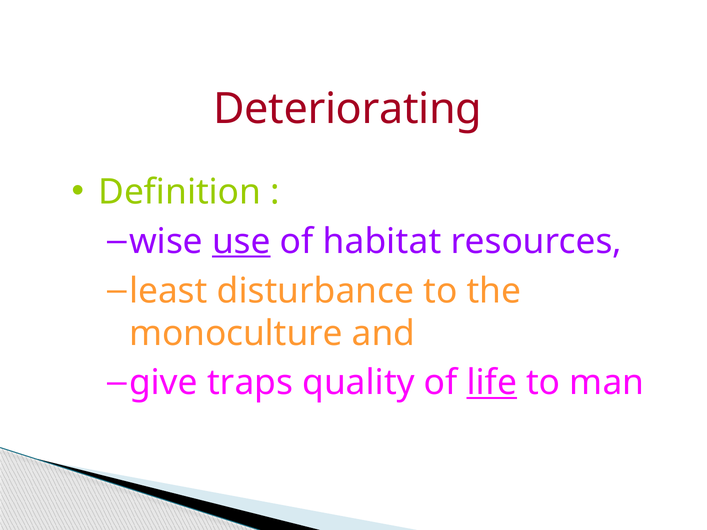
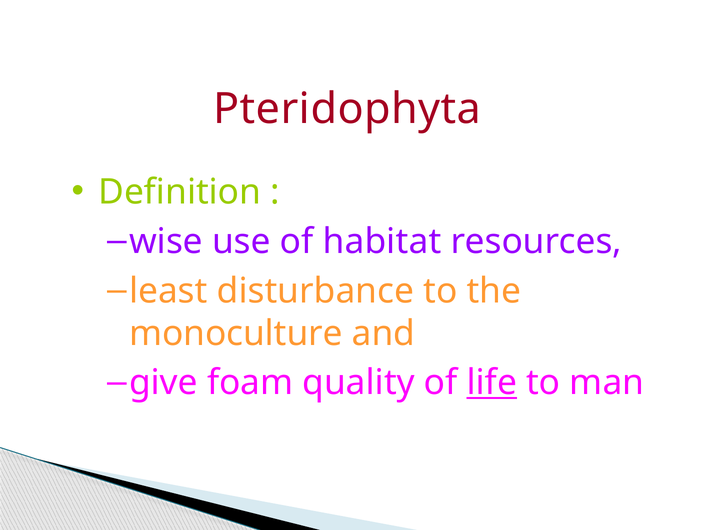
Deteriorating: Deteriorating -> Pteridophyta (347, 109)
use underline: present -> none (241, 242)
traps: traps -> foam (250, 383)
